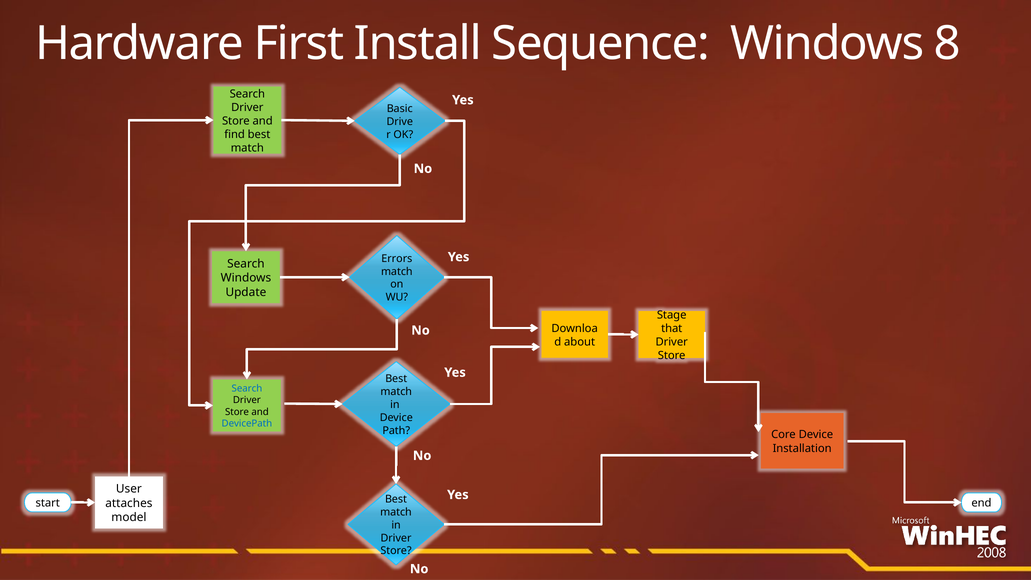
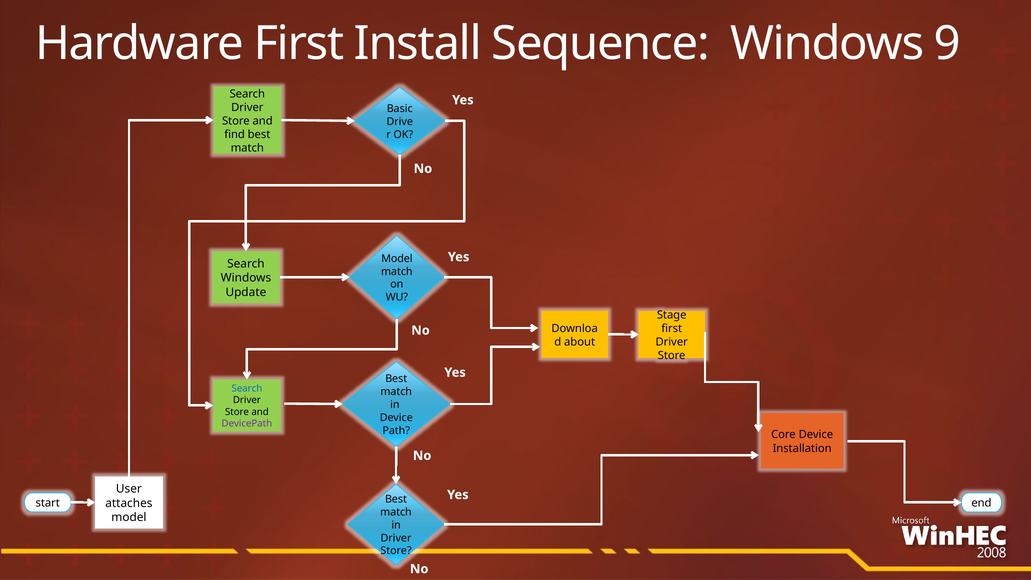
8: 8 -> 9 (947, 44)
Errors: Errors -> Model (397, 259)
that: that -> first (672, 329)
DevicePath colour: blue -> purple (247, 424)
